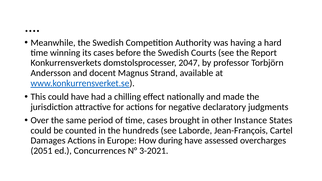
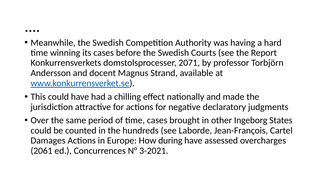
2047: 2047 -> 2071 (189, 63)
Instance: Instance -> Ingeborg (251, 120)
2051: 2051 -> 2061 (42, 151)
